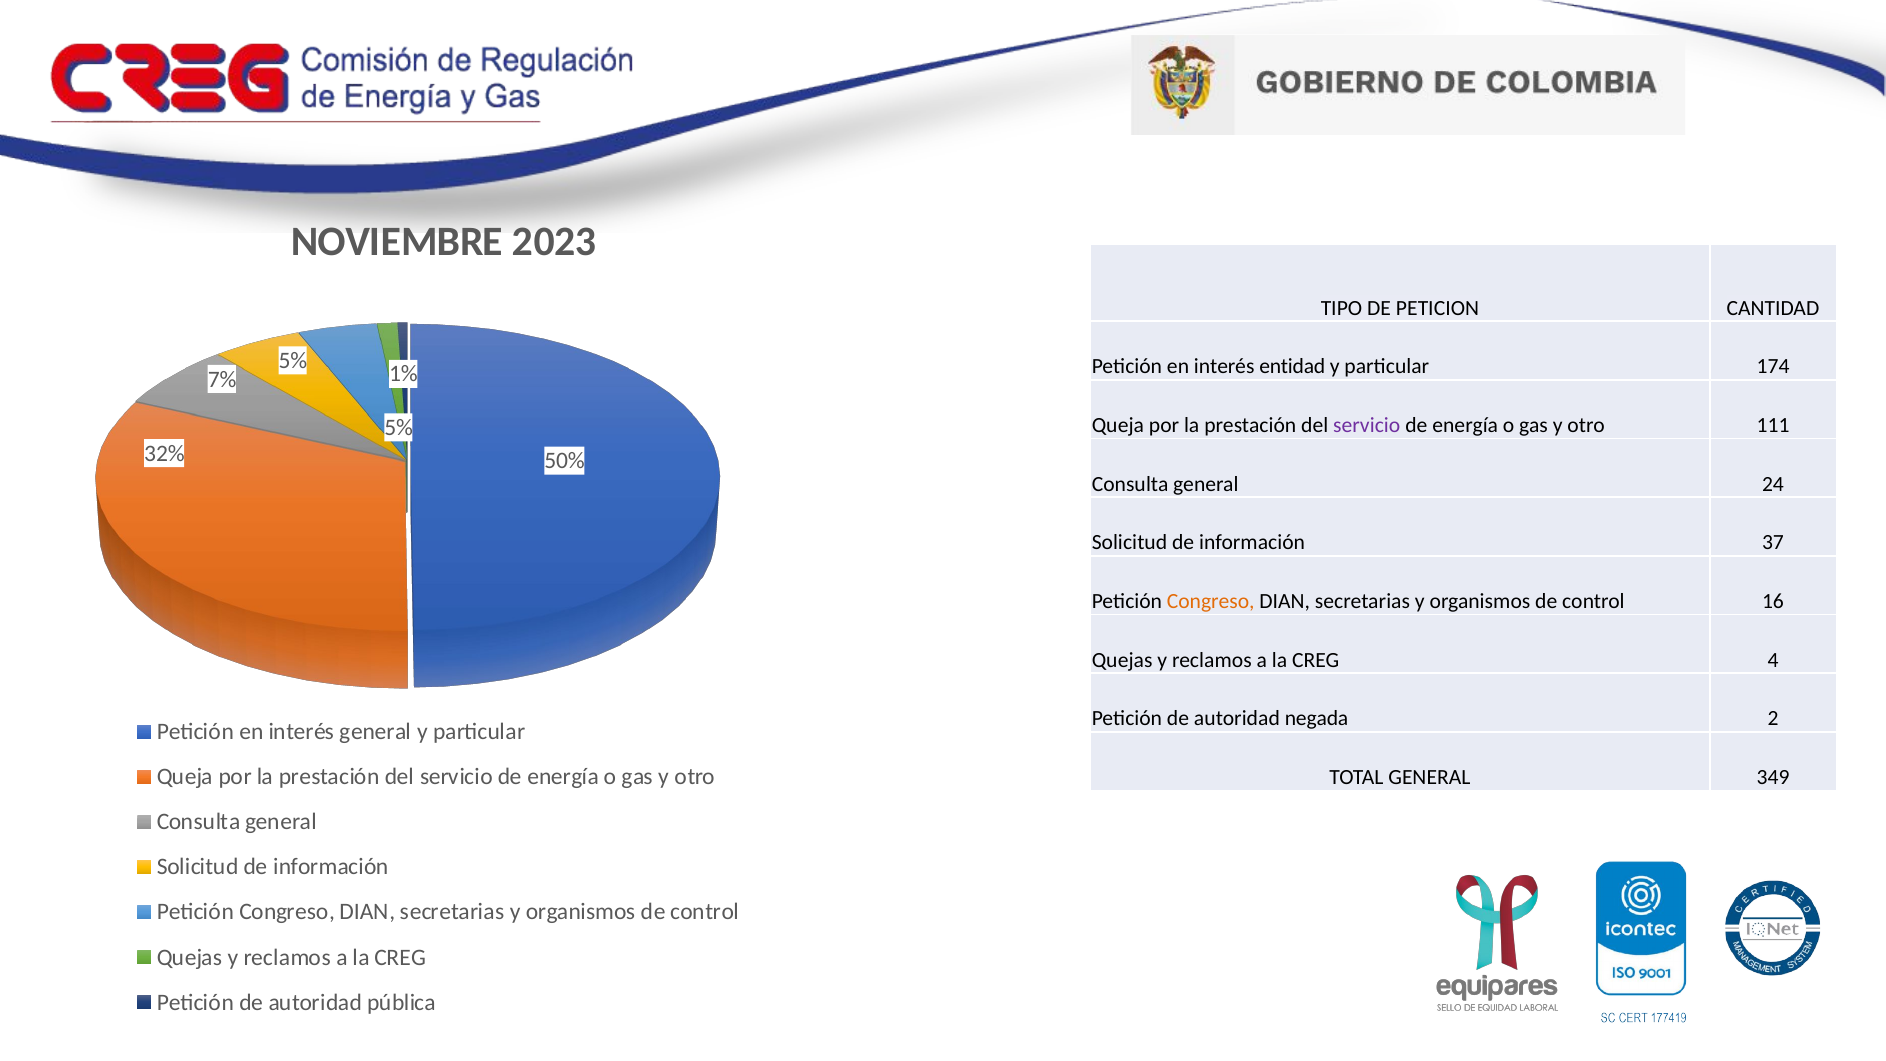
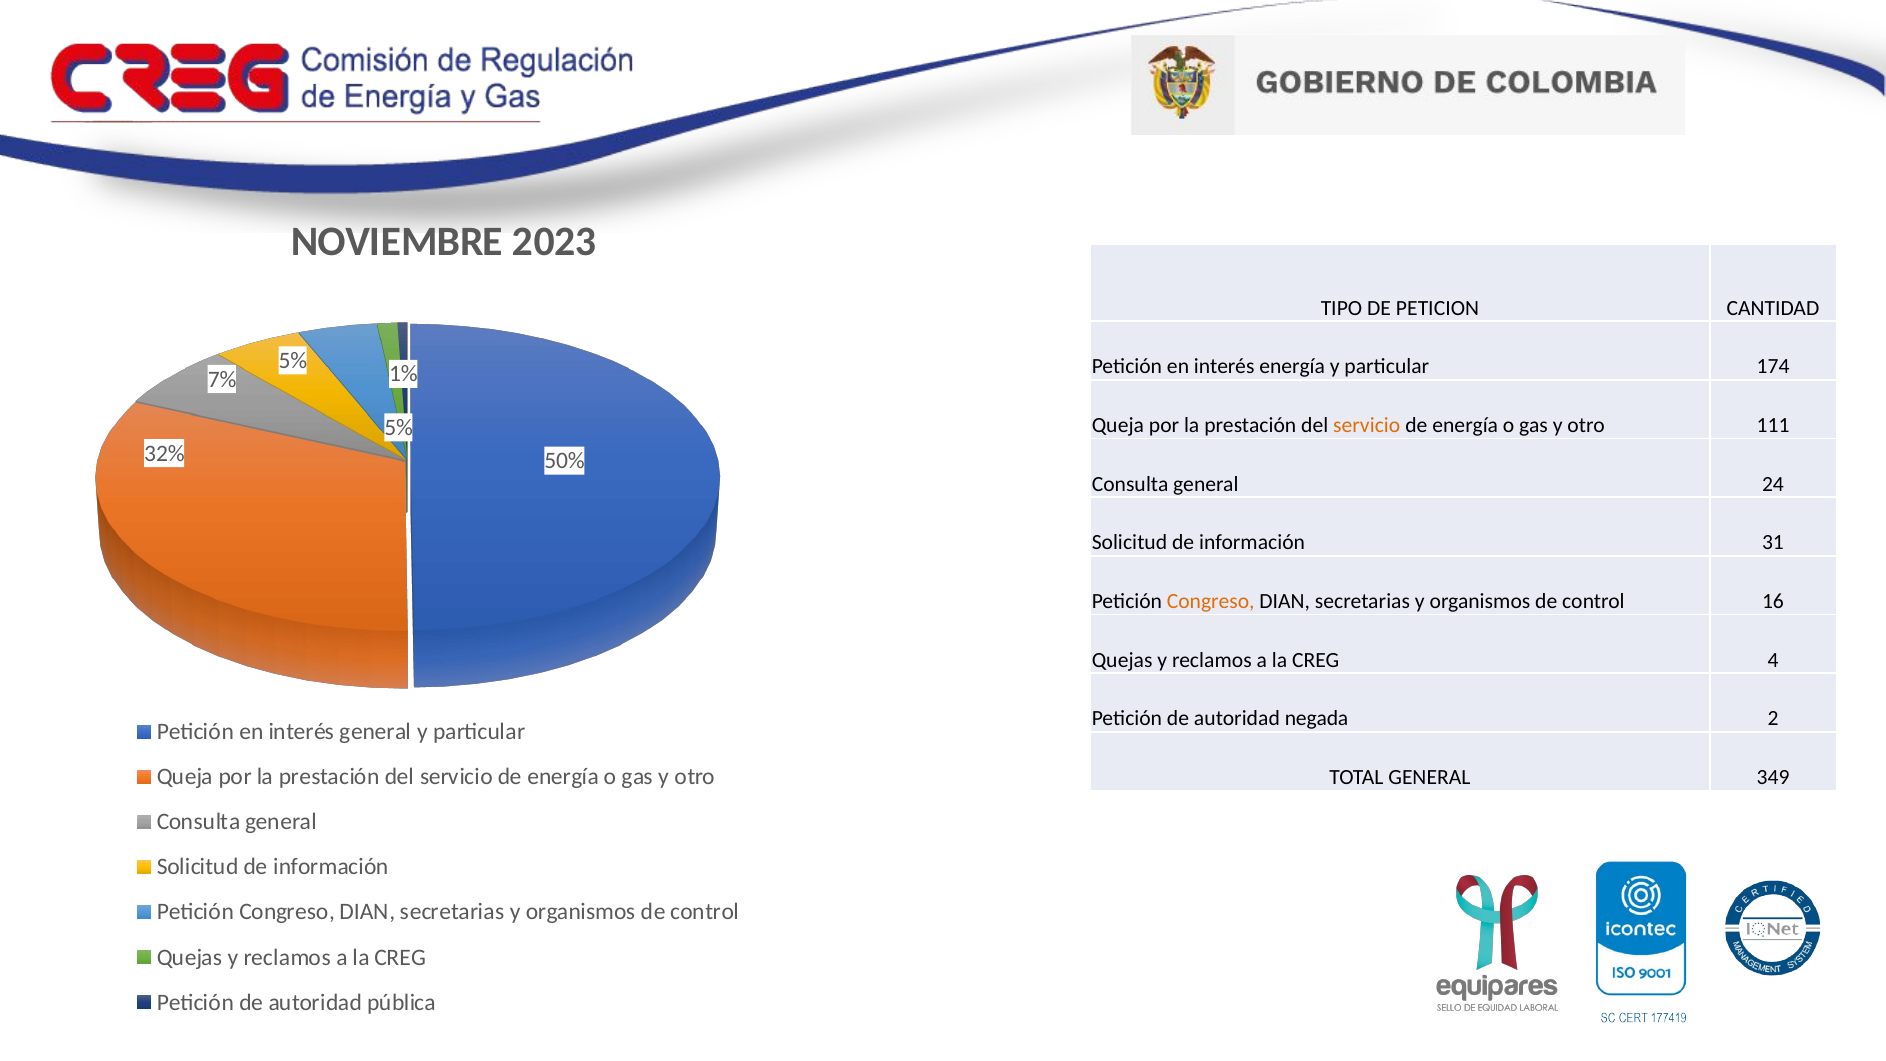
interés entidad: entidad -> energía (1292, 367)
servicio colour: purple -> orange (1367, 425)
37: 37 -> 31 (1773, 543)
